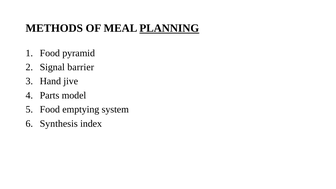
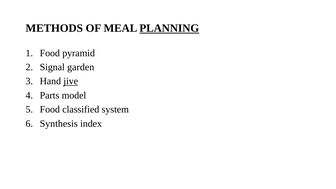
barrier: barrier -> garden (81, 67)
jive underline: none -> present (71, 81)
emptying: emptying -> classified (81, 109)
